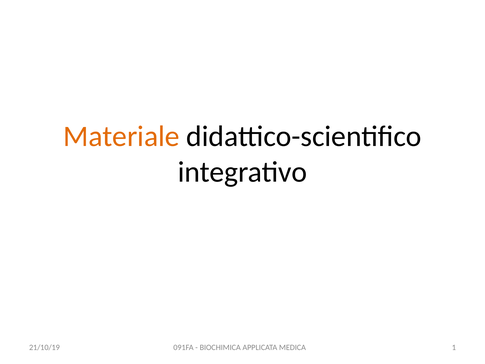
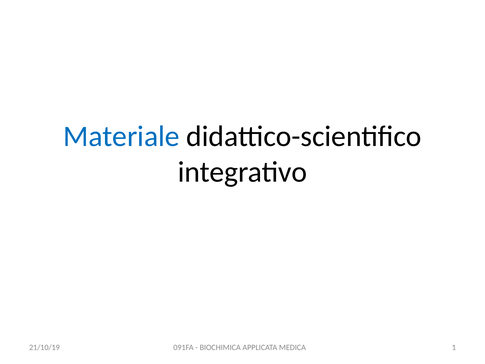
Materiale colour: orange -> blue (121, 136)
